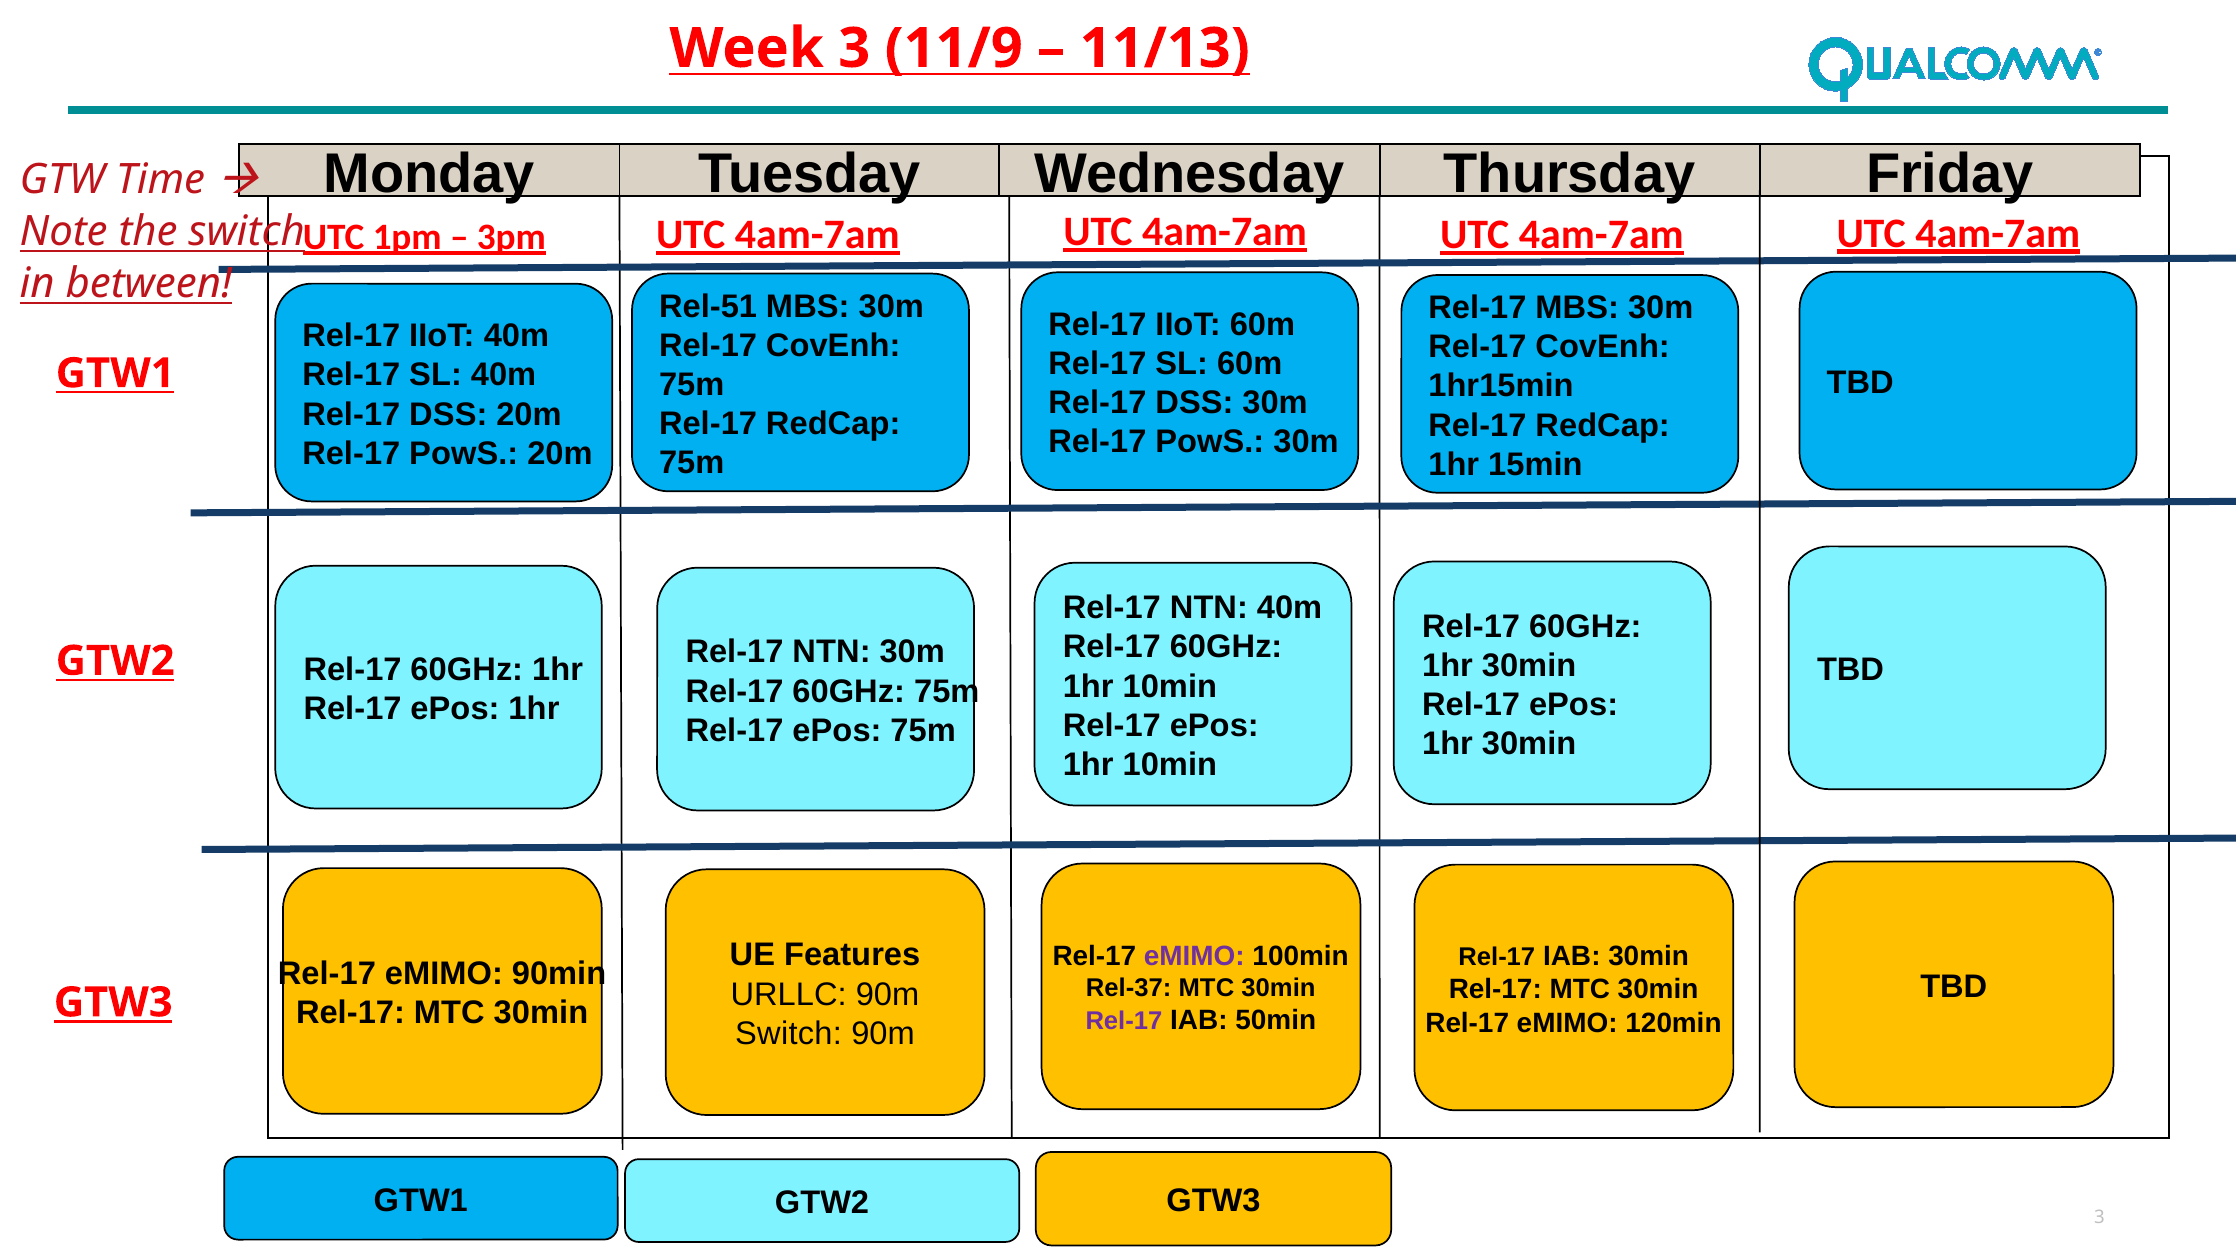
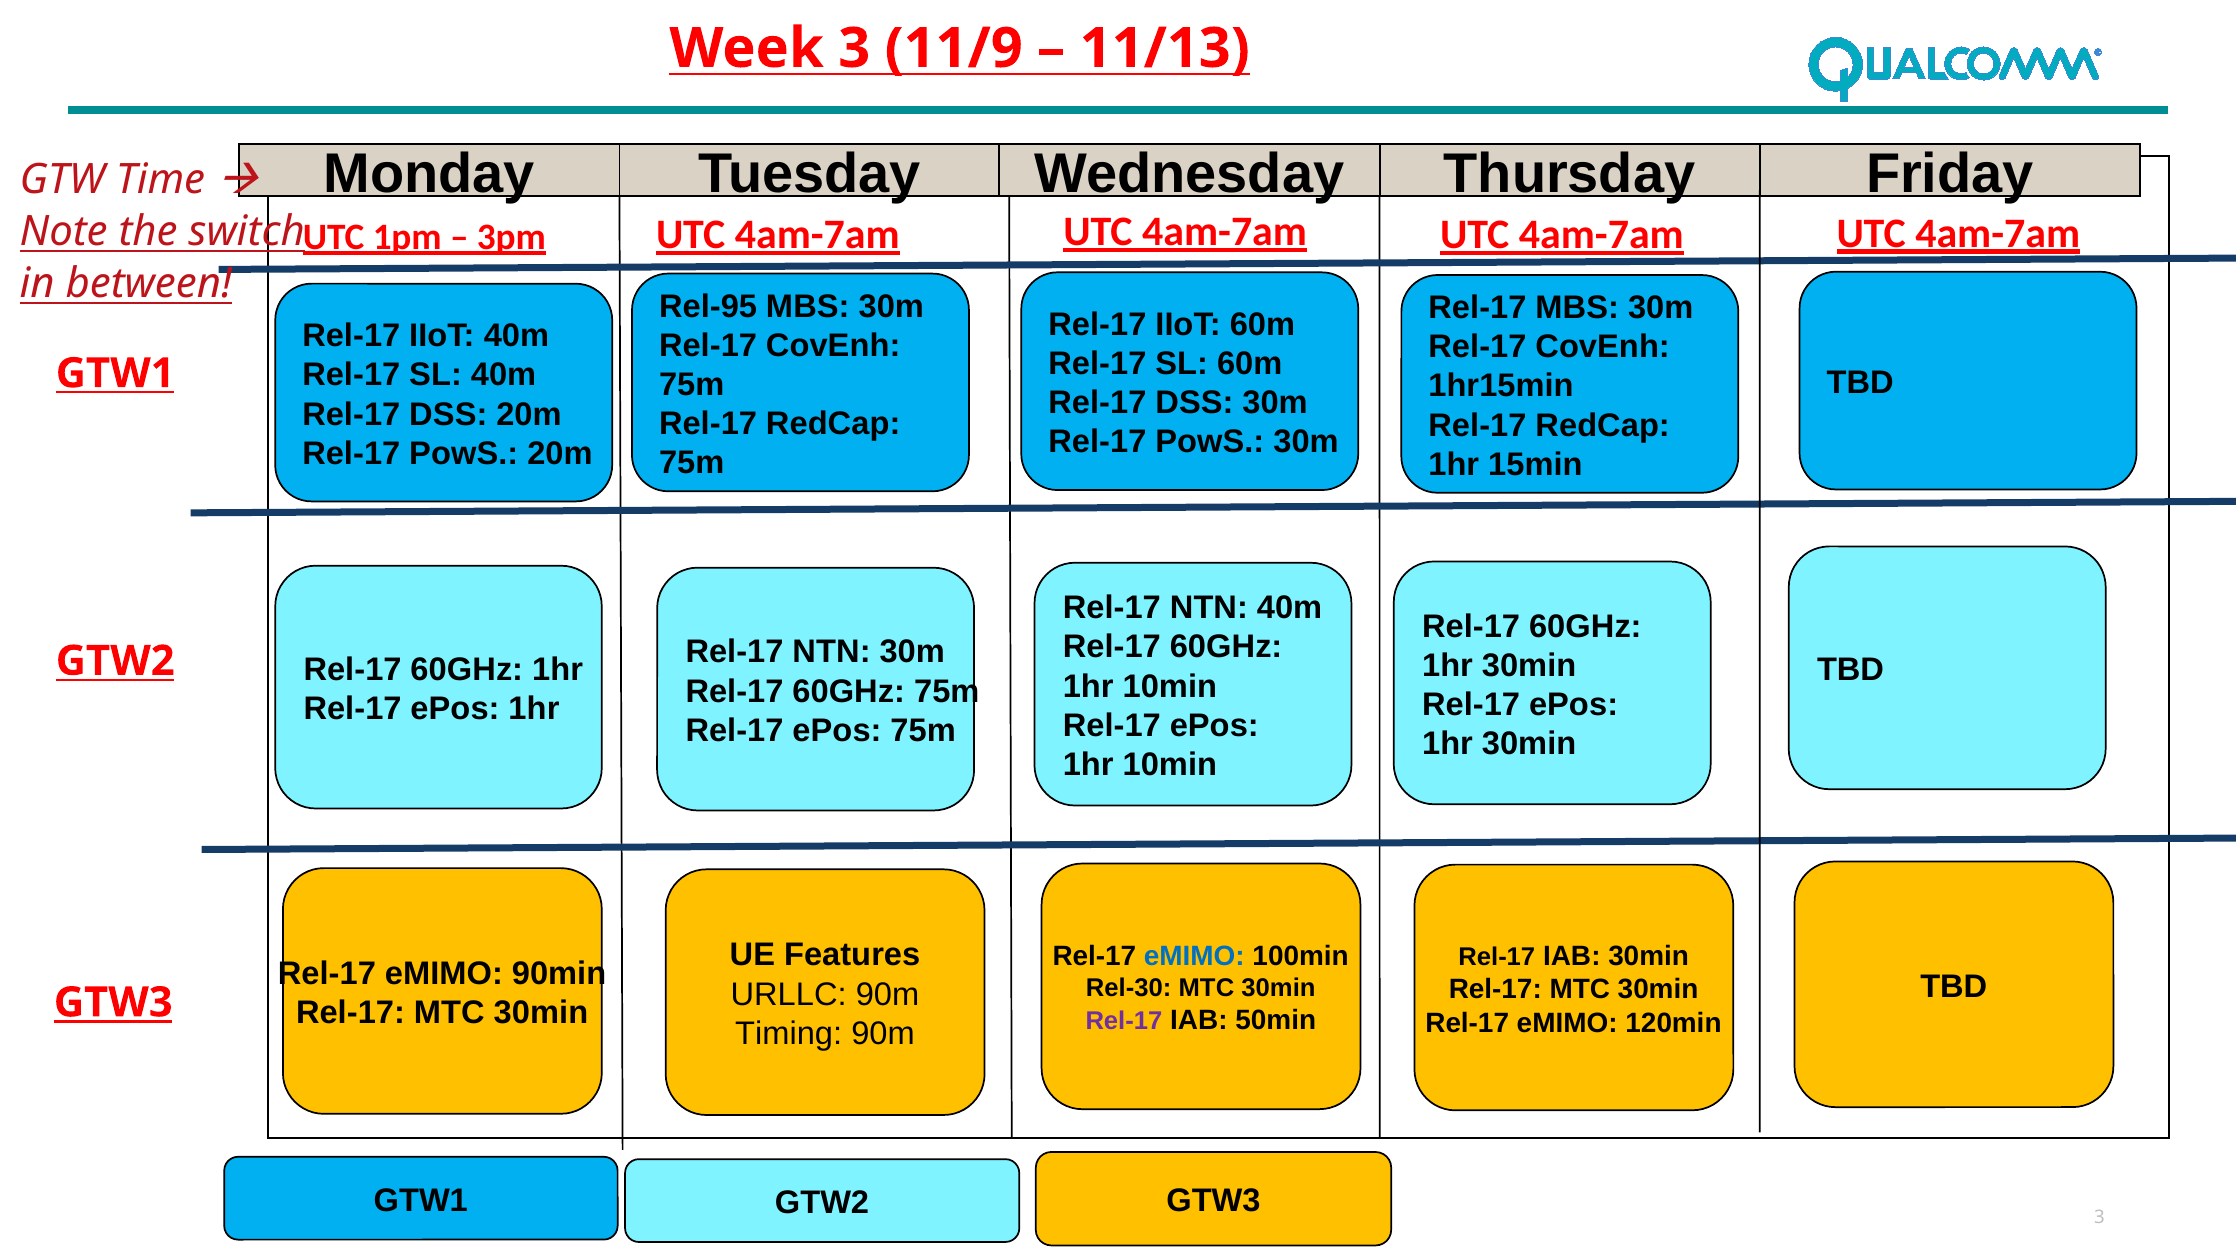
Rel-51: Rel-51 -> Rel-95 (708, 306)
eMIMO colour: purple -> blue (1194, 956)
Rel-37: Rel-37 -> Rel-30 (1129, 988)
Switch: Switch -> Timing (789, 1034)
